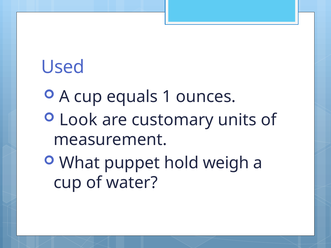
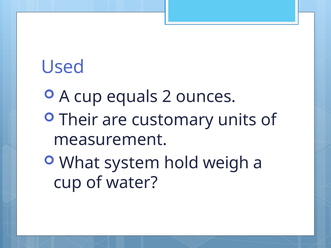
1: 1 -> 2 (167, 97)
Look: Look -> Their (79, 120)
puppet: puppet -> system (132, 163)
